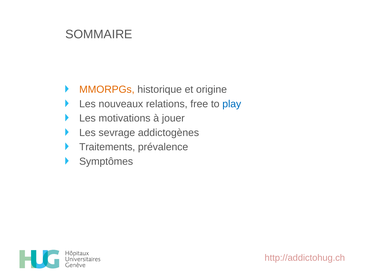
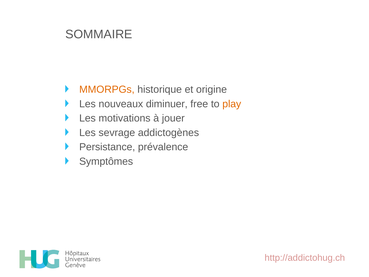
relations: relations -> diminuer (167, 104)
play colour: blue -> orange (232, 104)
Traitements: Traitements -> Persistance (107, 147)
